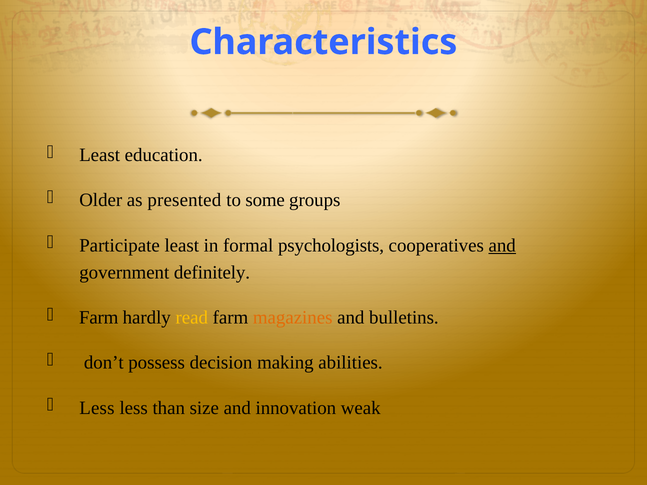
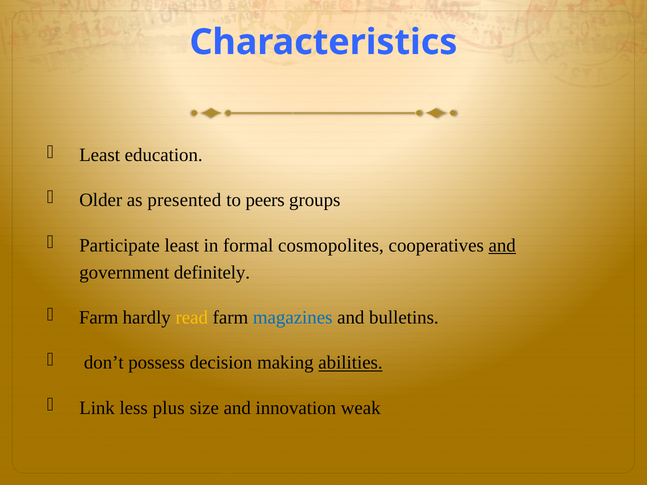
some: some -> peers (265, 200)
psychologists: psychologists -> cosmopolites (331, 245)
magazines colour: orange -> blue (293, 318)
abilities underline: none -> present (351, 363)
Less: Less -> Link (97, 408)
than: than -> plus (169, 408)
